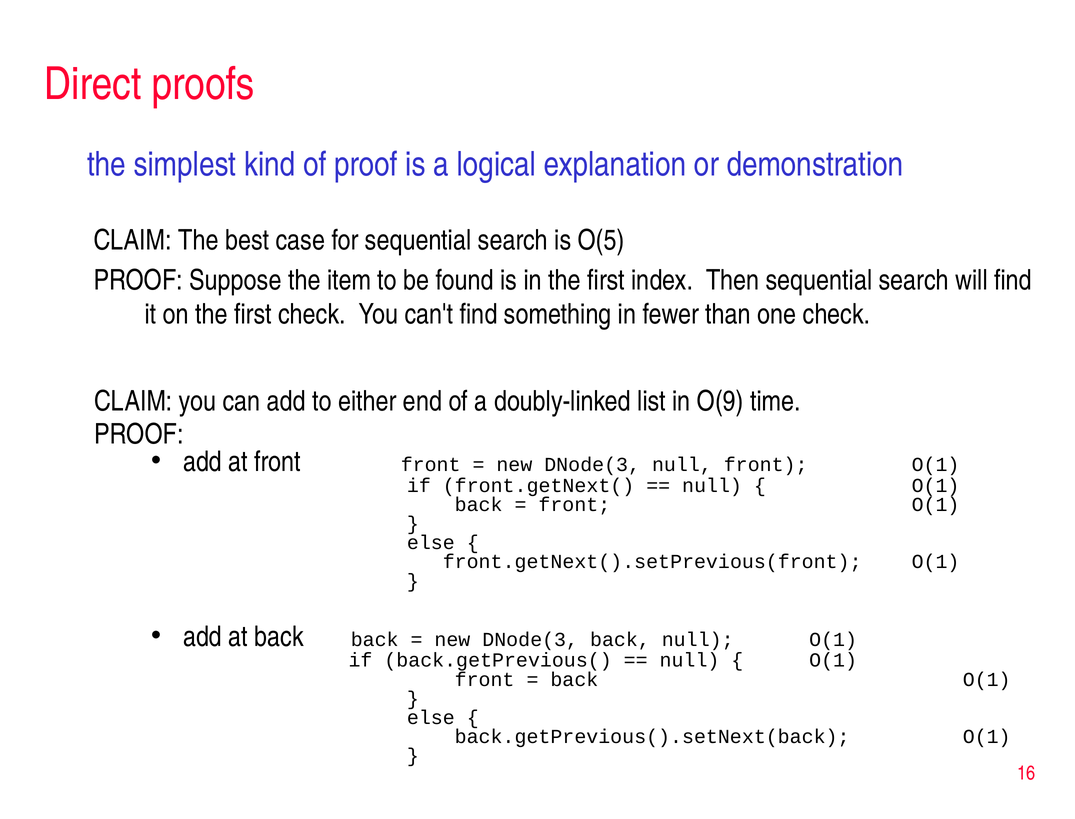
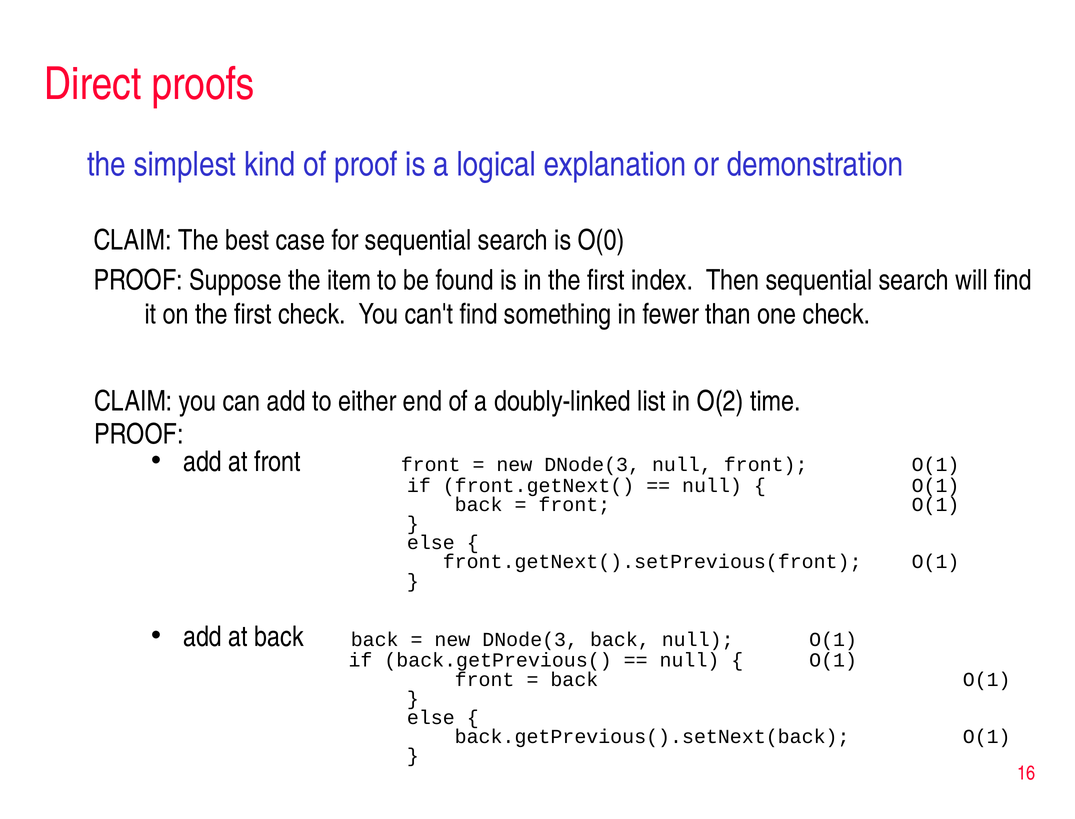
O(5: O(5 -> O(0 (601, 240)
O(9: O(9 -> O(2 (720, 402)
